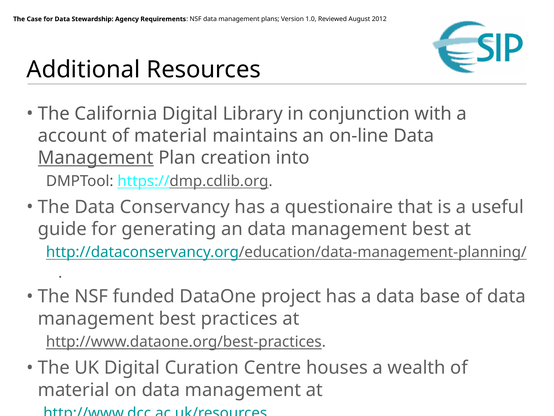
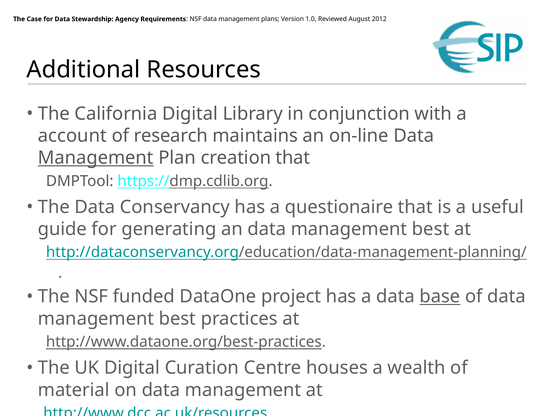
material: material -> research (171, 136)
creation into: into -> that (293, 158)
base underline: none -> present (440, 296)
